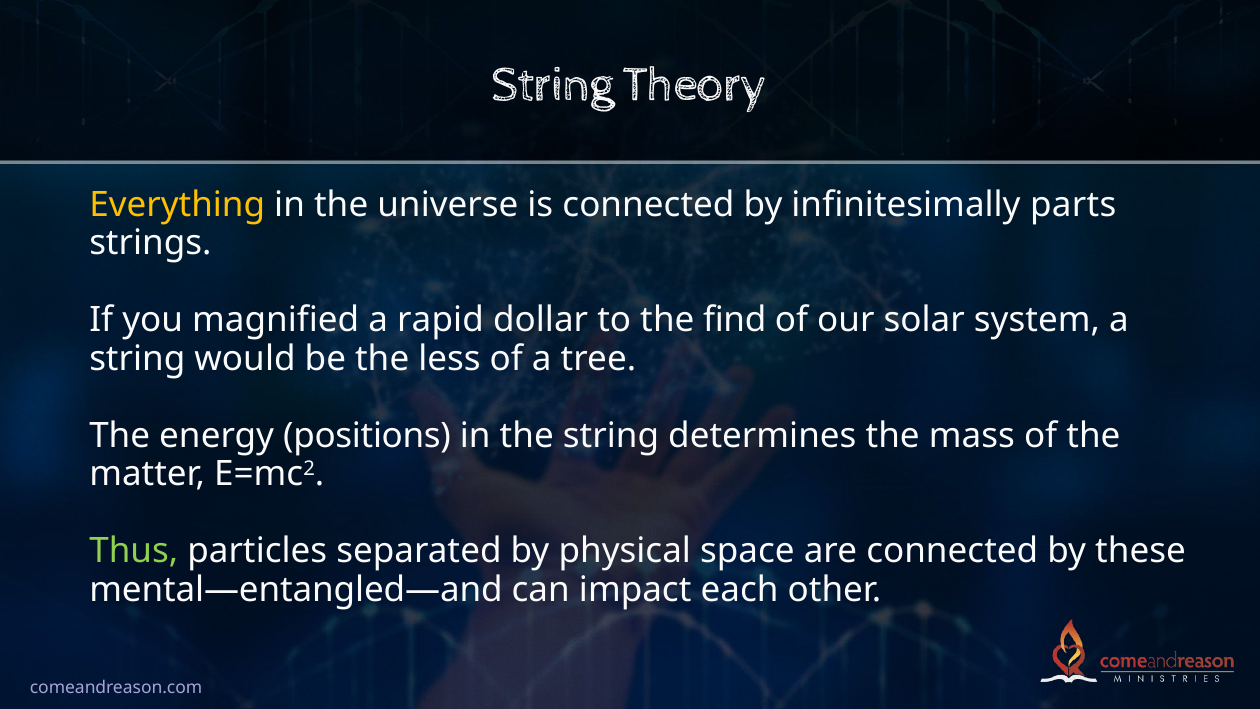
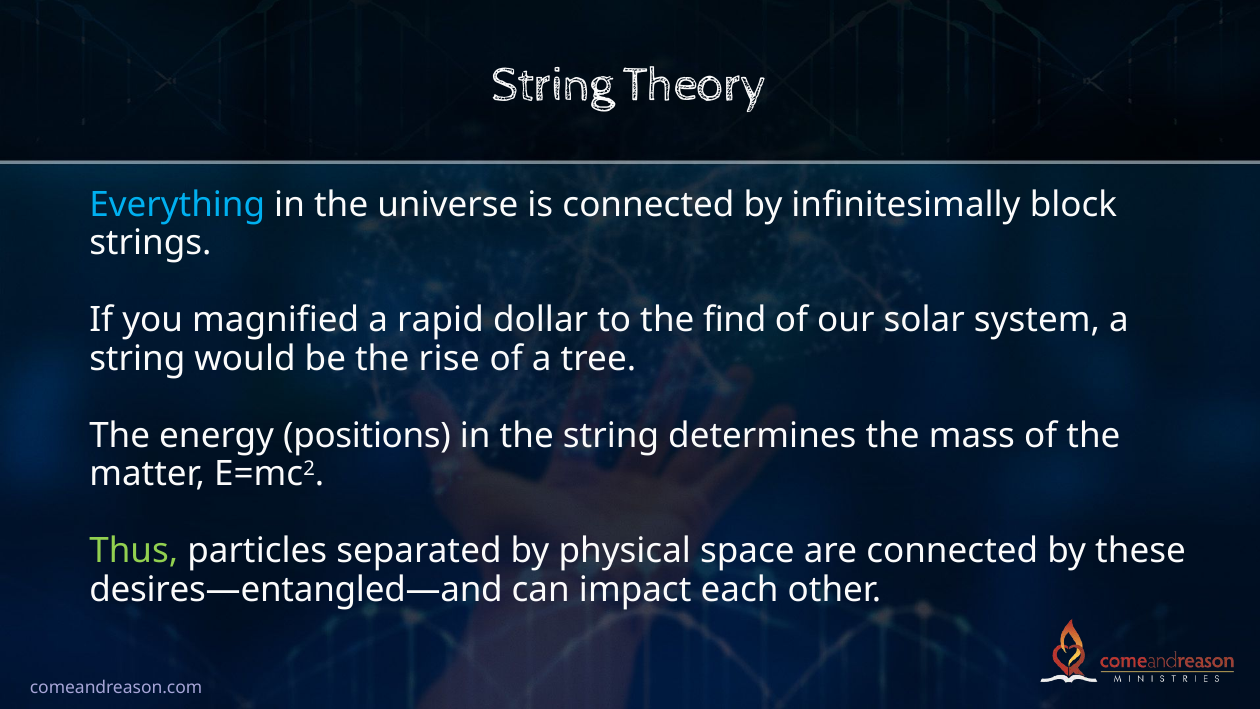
Everything colour: yellow -> light blue (177, 205)
parts: parts -> block (1073, 205)
less: less -> rise (449, 359)
mental—entangled—and: mental—entangled—and -> desires—entangled—and (296, 590)
